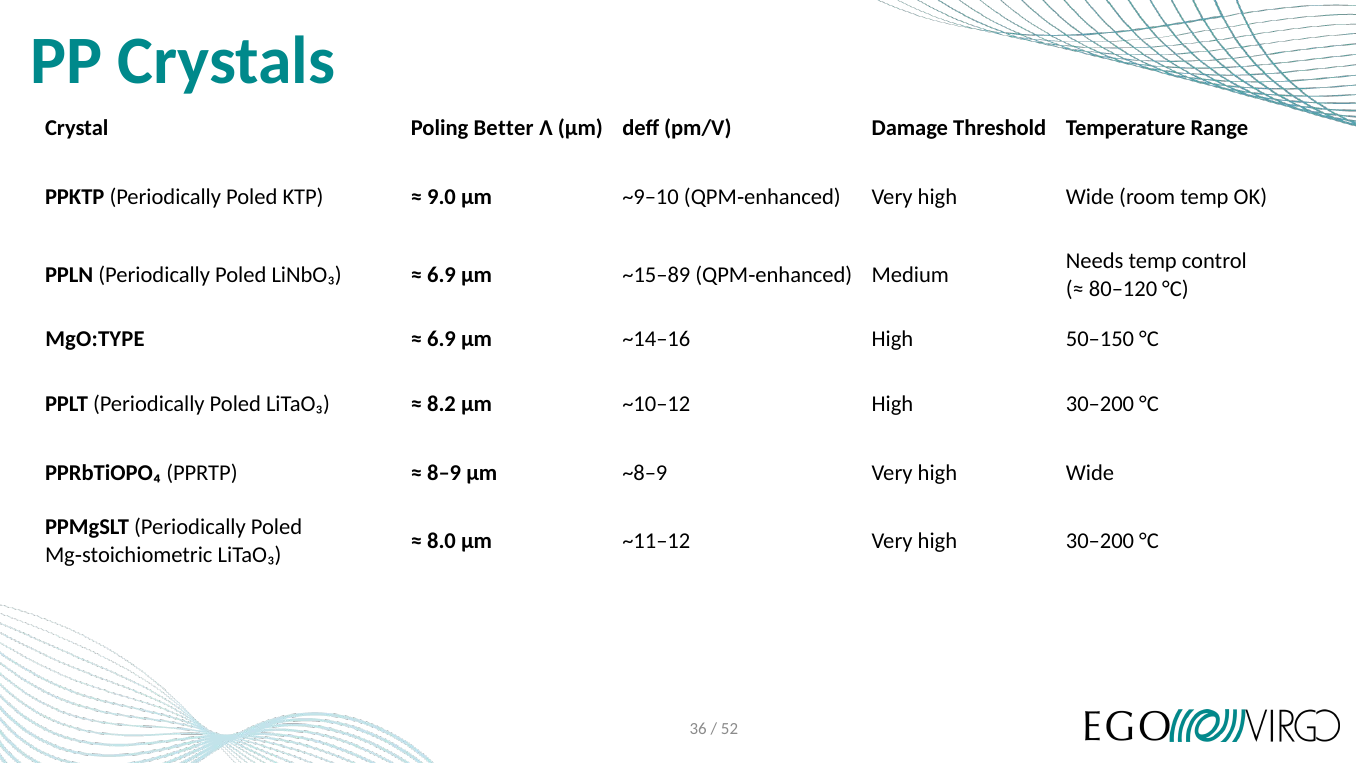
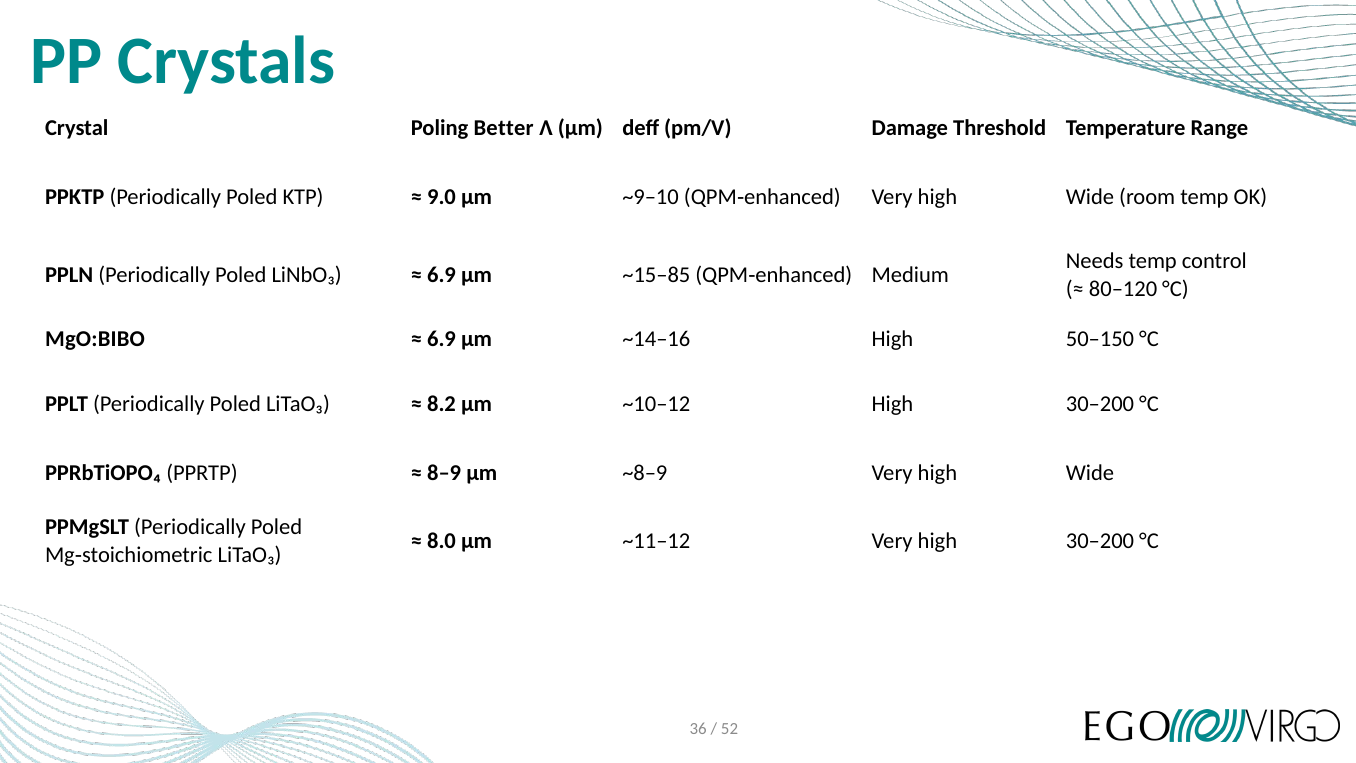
~15–89: ~15–89 -> ~15–85 (656, 275)
MgO:TYPE: MgO:TYPE -> MgO:BIBO (95, 339)
